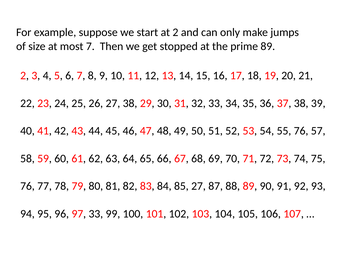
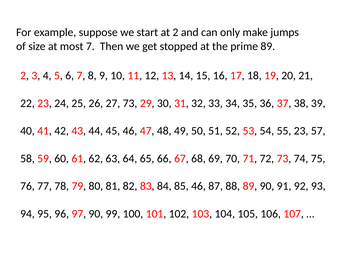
27 38: 38 -> 73 (130, 103)
55 76: 76 -> 23 (301, 131)
85 27: 27 -> 46 (198, 186)
97 33: 33 -> 90 (96, 214)
